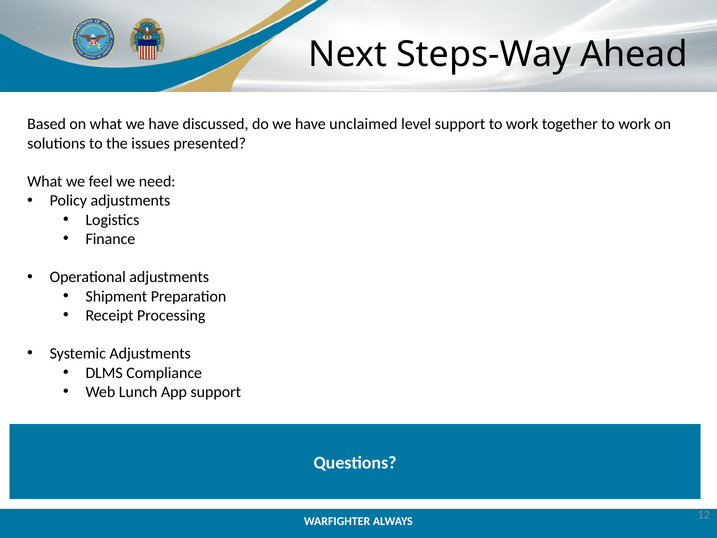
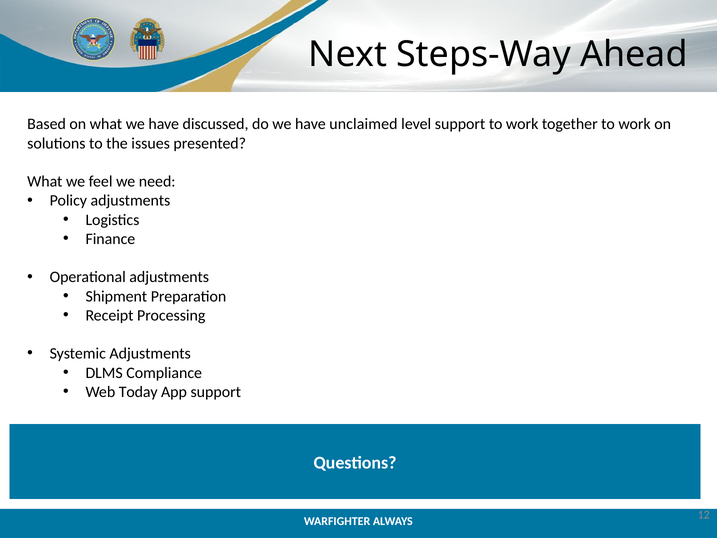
Lunch: Lunch -> Today (138, 392)
